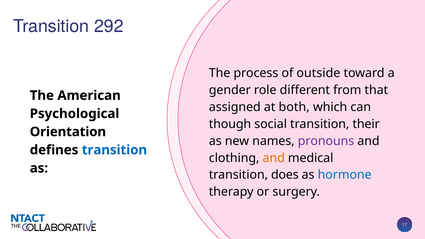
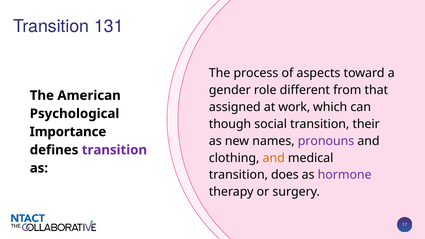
292: 292 -> 131 (109, 26)
outside: outside -> aspects (318, 73)
both: both -> work (294, 107)
Orientation: Orientation -> Importance (68, 132)
transition colour: blue -> purple (114, 150)
hormone colour: blue -> purple (345, 175)
